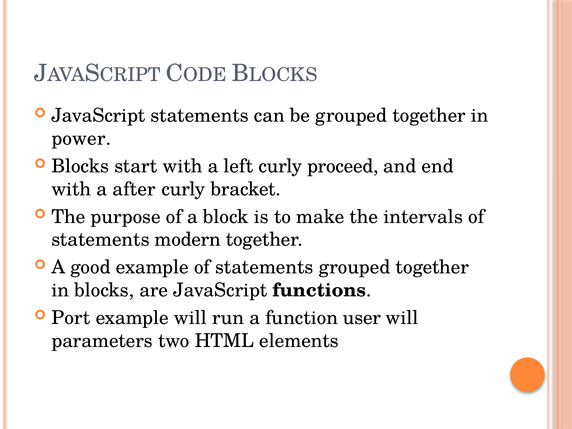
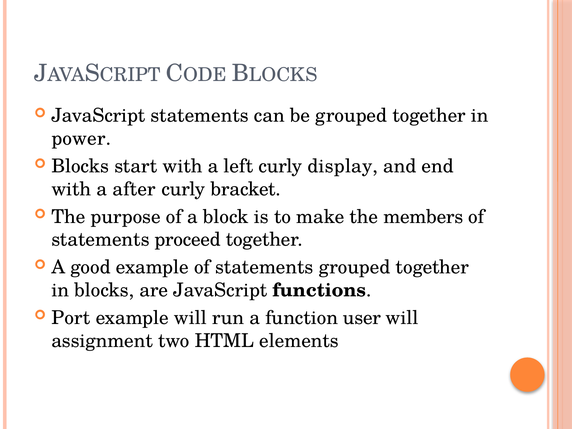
proceed: proceed -> display (343, 166)
intervals: intervals -> members (423, 217)
modern: modern -> proceed (188, 240)
parameters: parameters -> assignment (102, 341)
